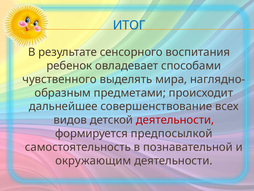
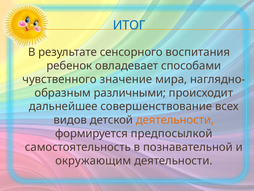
выделять: выделять -> значение (126, 79)
предметами: предметами -> различными (130, 93)
деятельности colour: red -> orange (175, 120)
